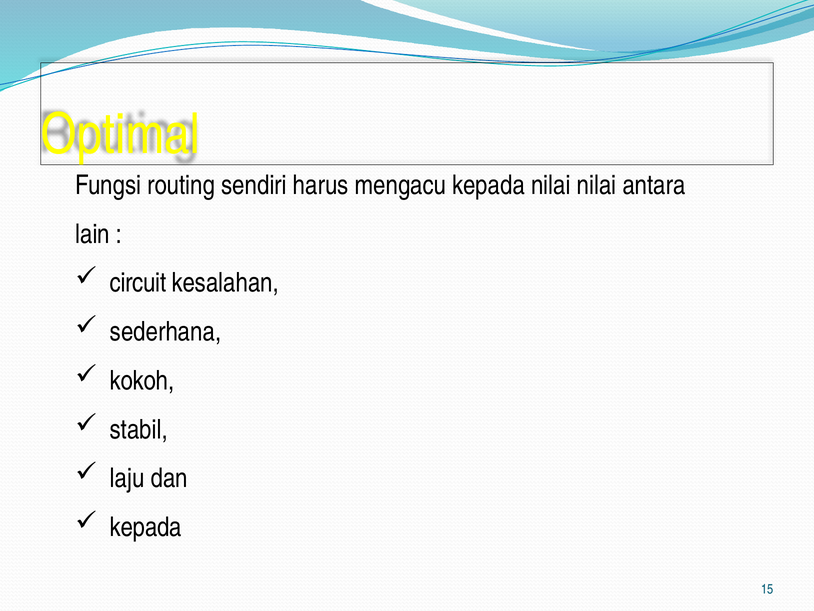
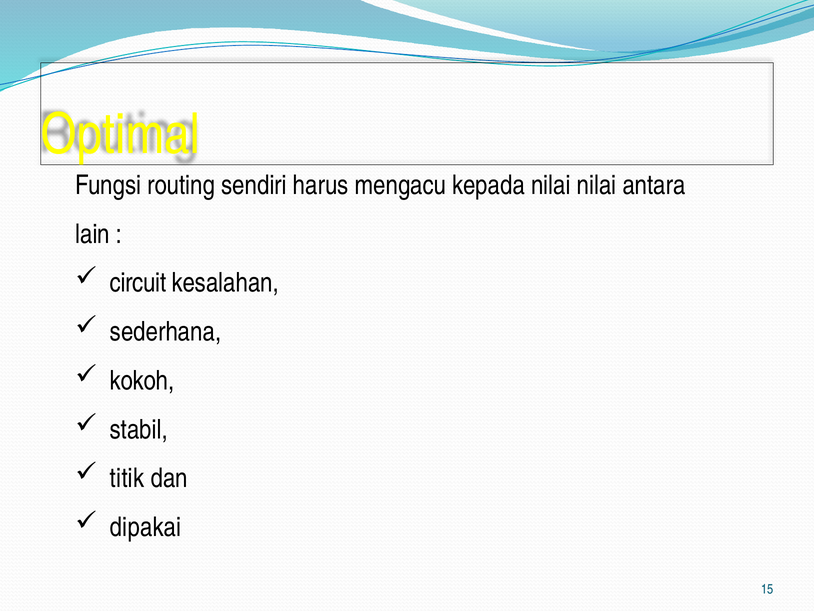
laju: laju -> titik (127, 478)
kepada: kepada -> dipakai (146, 527)
